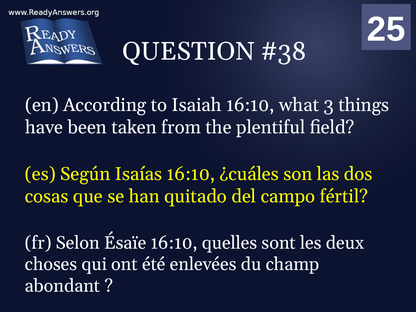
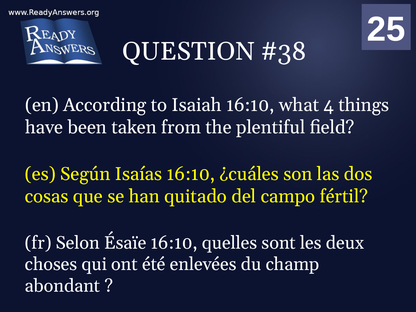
3: 3 -> 4 (329, 105)
